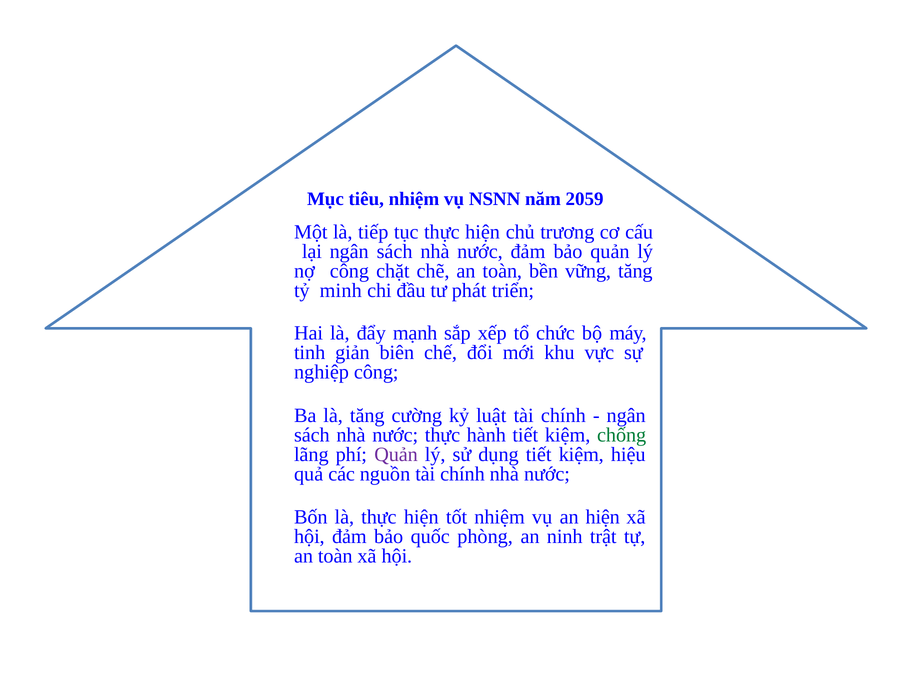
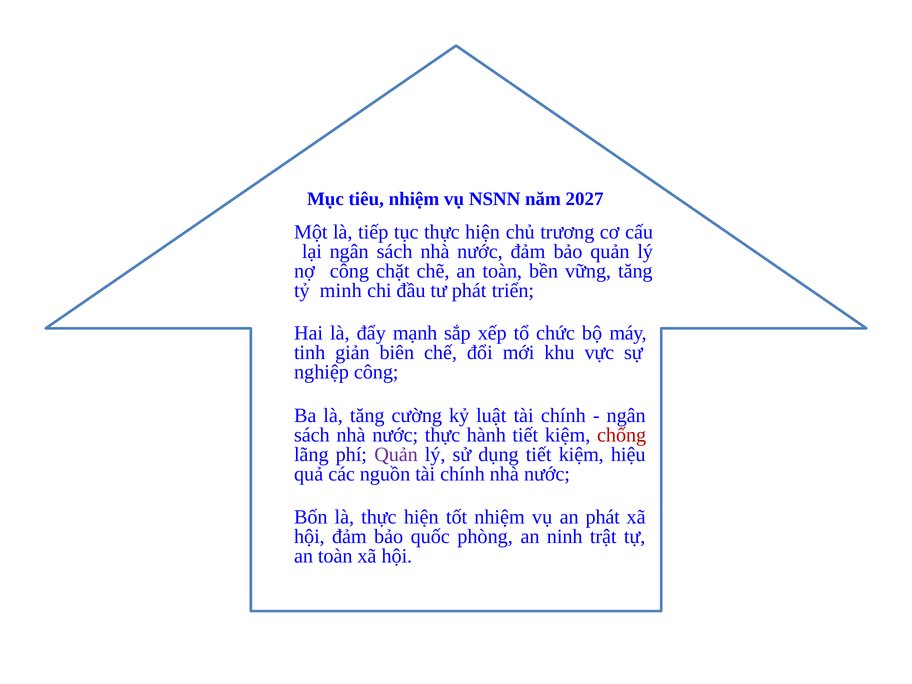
2059: 2059 -> 2027 (585, 199)
chống colour: green -> red (622, 435)
an hiện: hiện -> phát (603, 517)
